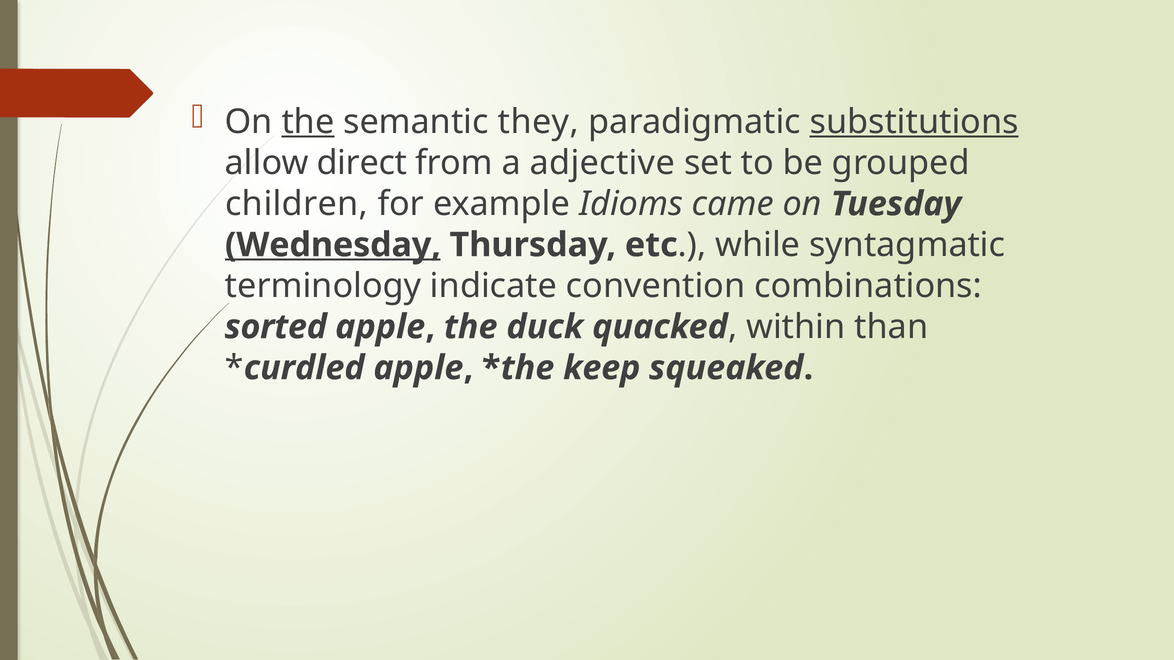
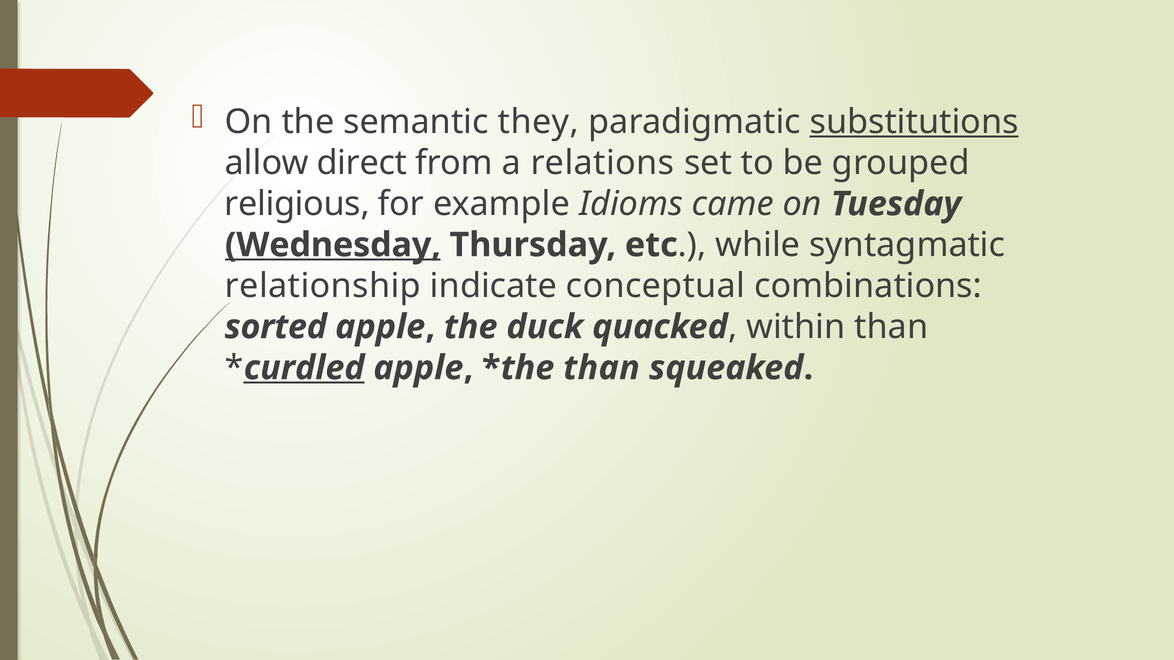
the underline: present -> none (308, 122)
adjective: adjective -> relations (602, 163)
children: children -> religious (297, 204)
terminology: terminology -> relationship (323, 286)
convention: convention -> conceptual (656, 286)
curdled underline: none -> present (304, 368)
keep: keep -> than (601, 368)
